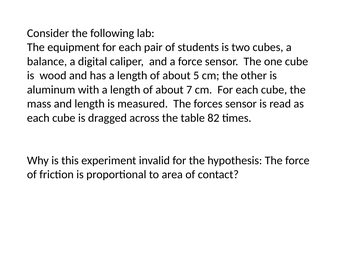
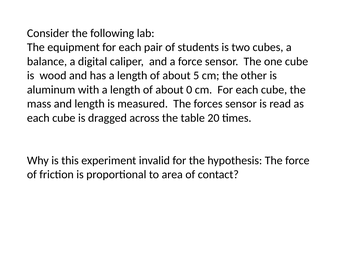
7: 7 -> 0 (189, 90)
82: 82 -> 20 (213, 118)
